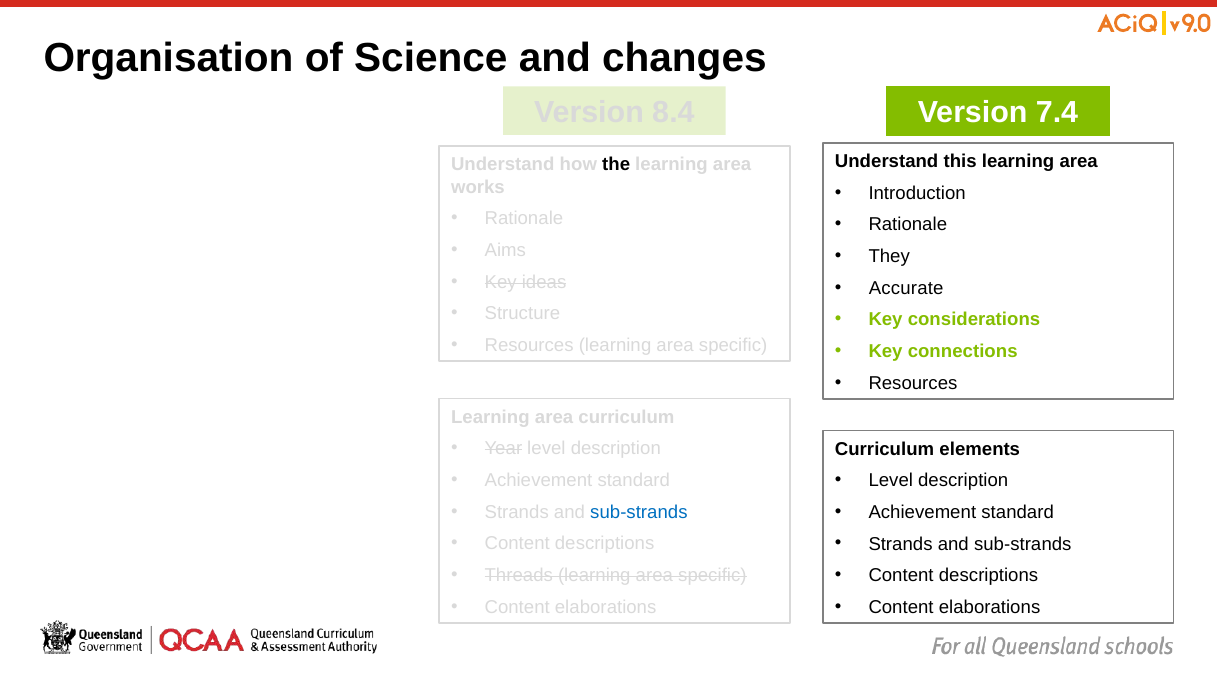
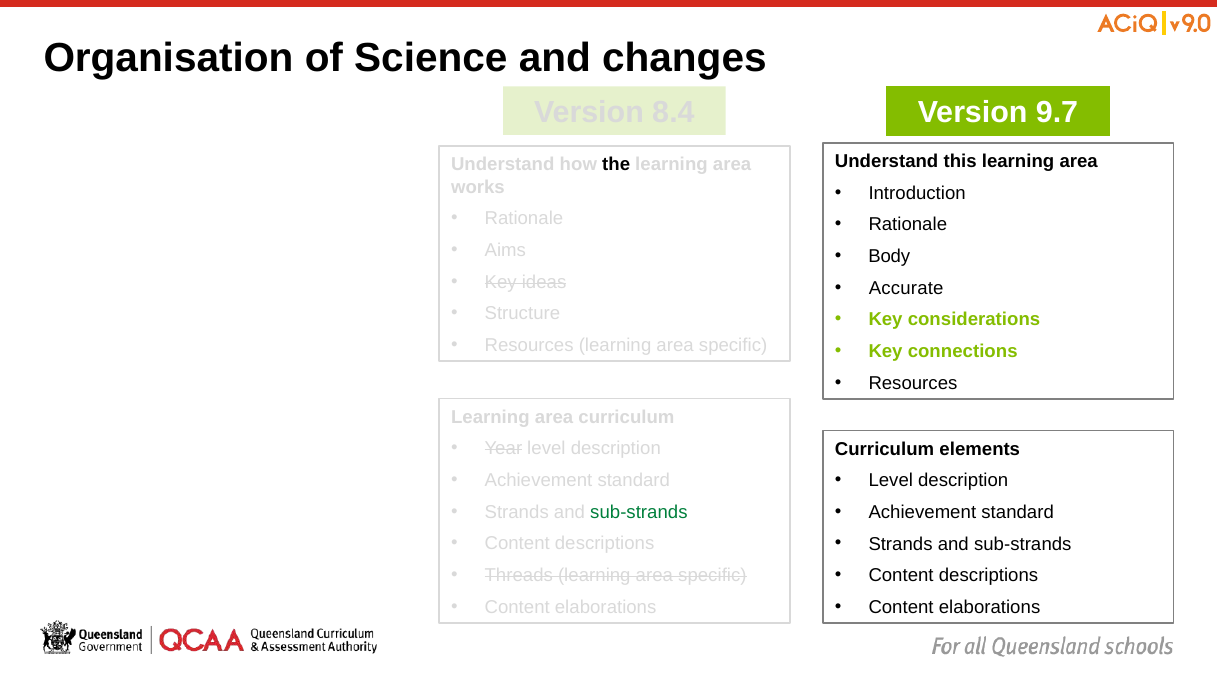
7.4: 7.4 -> 9.7 (1057, 113)
They: They -> Body (889, 256)
sub-strands colour: blue -> green (639, 512)
